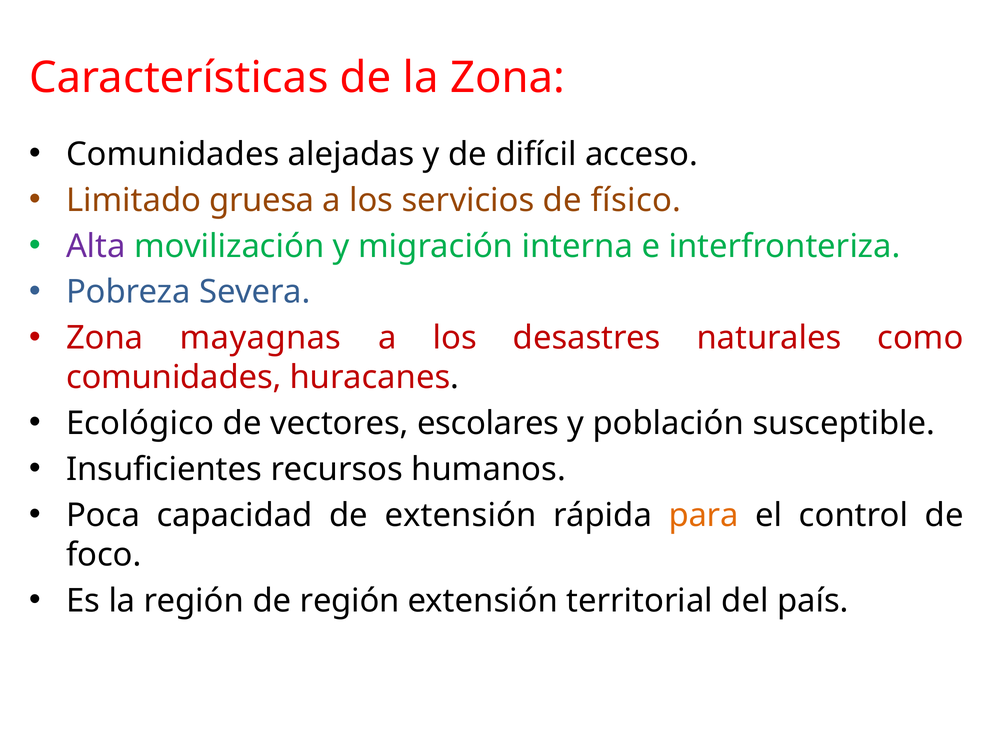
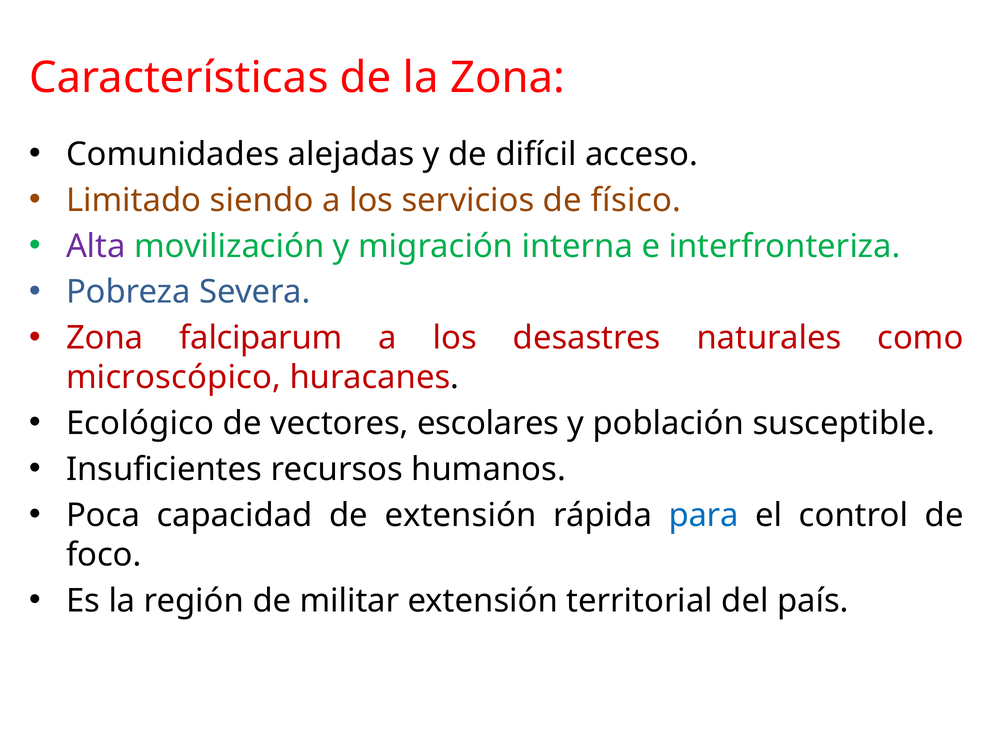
gruesa: gruesa -> siendo (262, 200)
mayagnas: mayagnas -> falciparum (261, 338)
comunidades: comunidades -> microscópico (174, 377)
para colour: orange -> blue (704, 515)
de región: región -> militar (350, 601)
